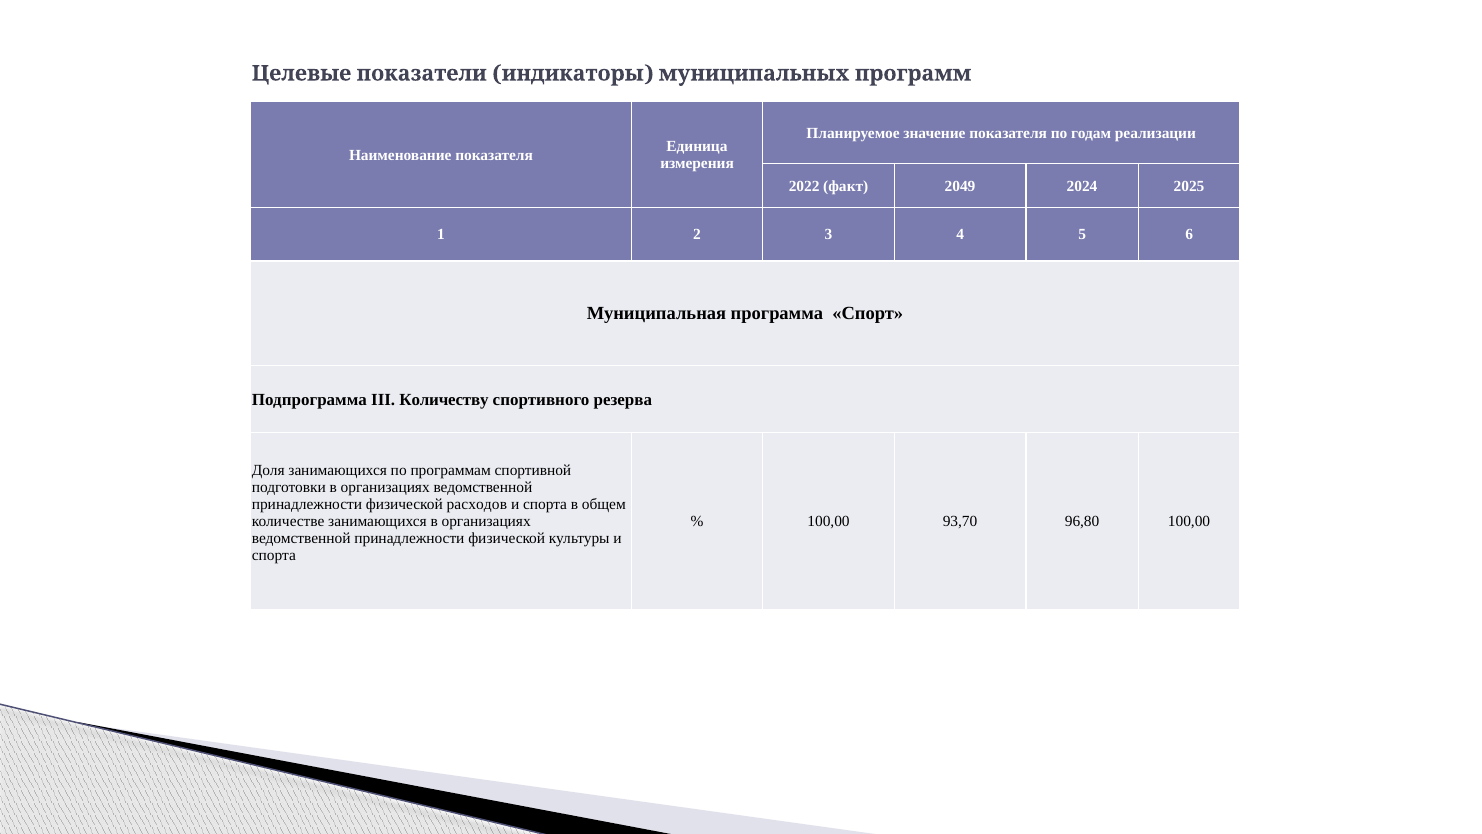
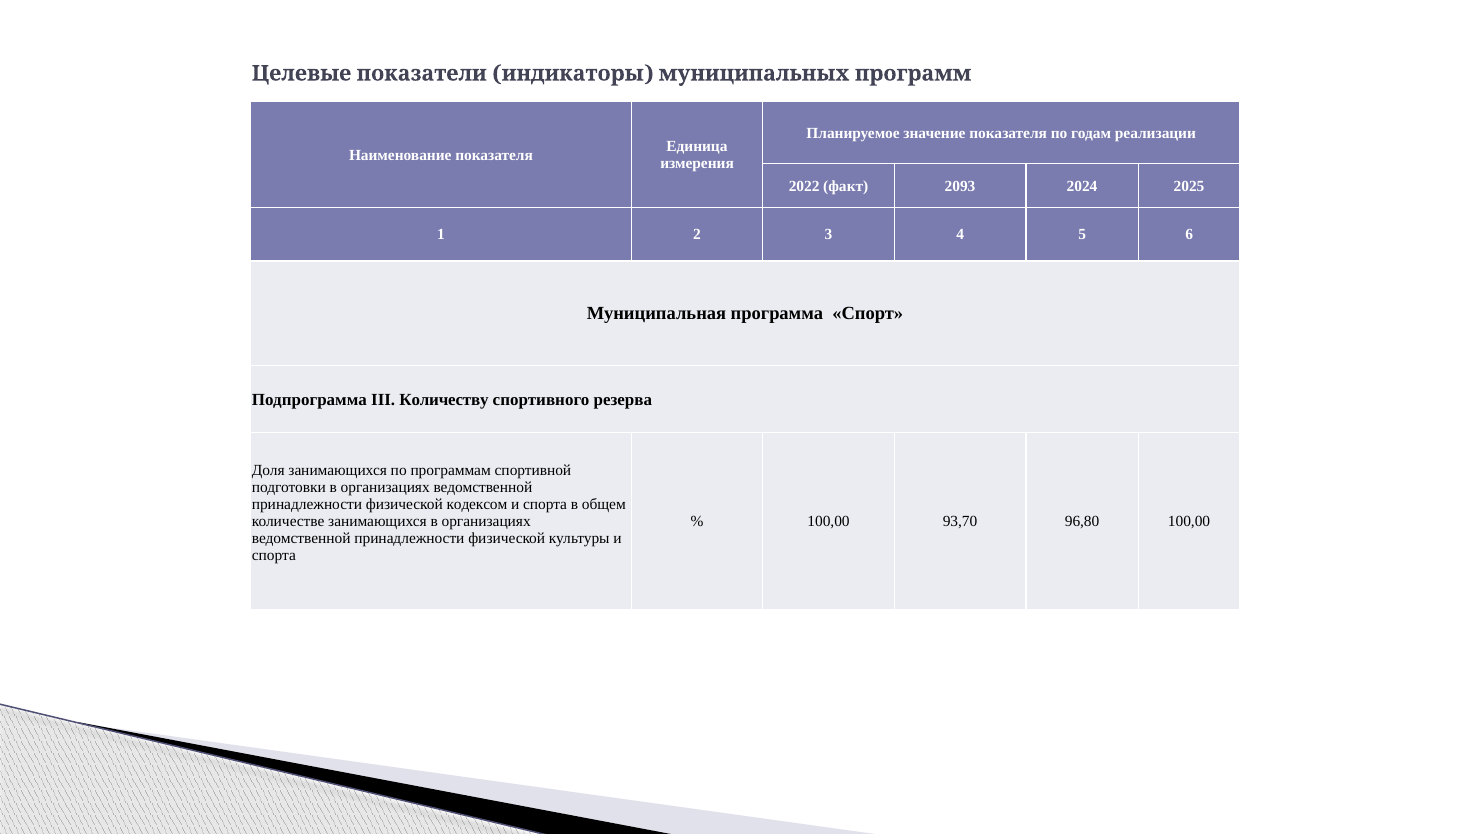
2049: 2049 -> 2093 (960, 186)
расходов: расходов -> кодексом (477, 504)
